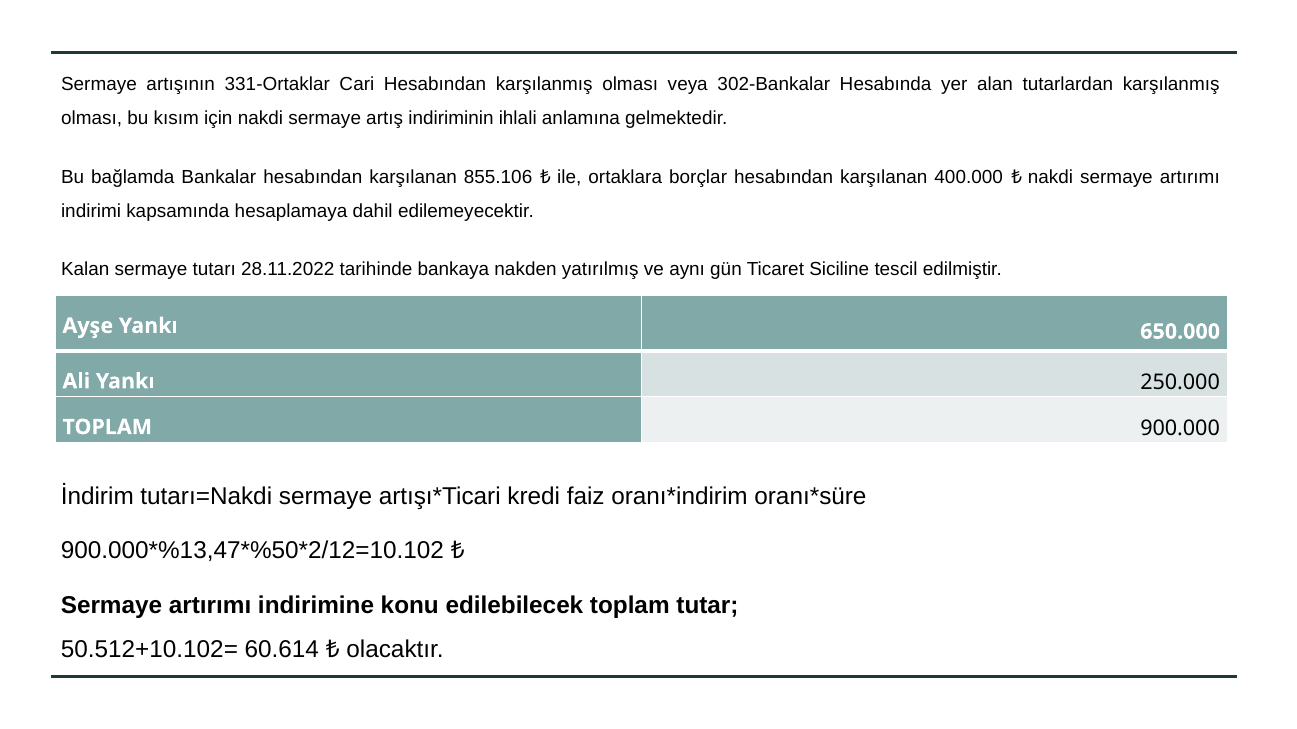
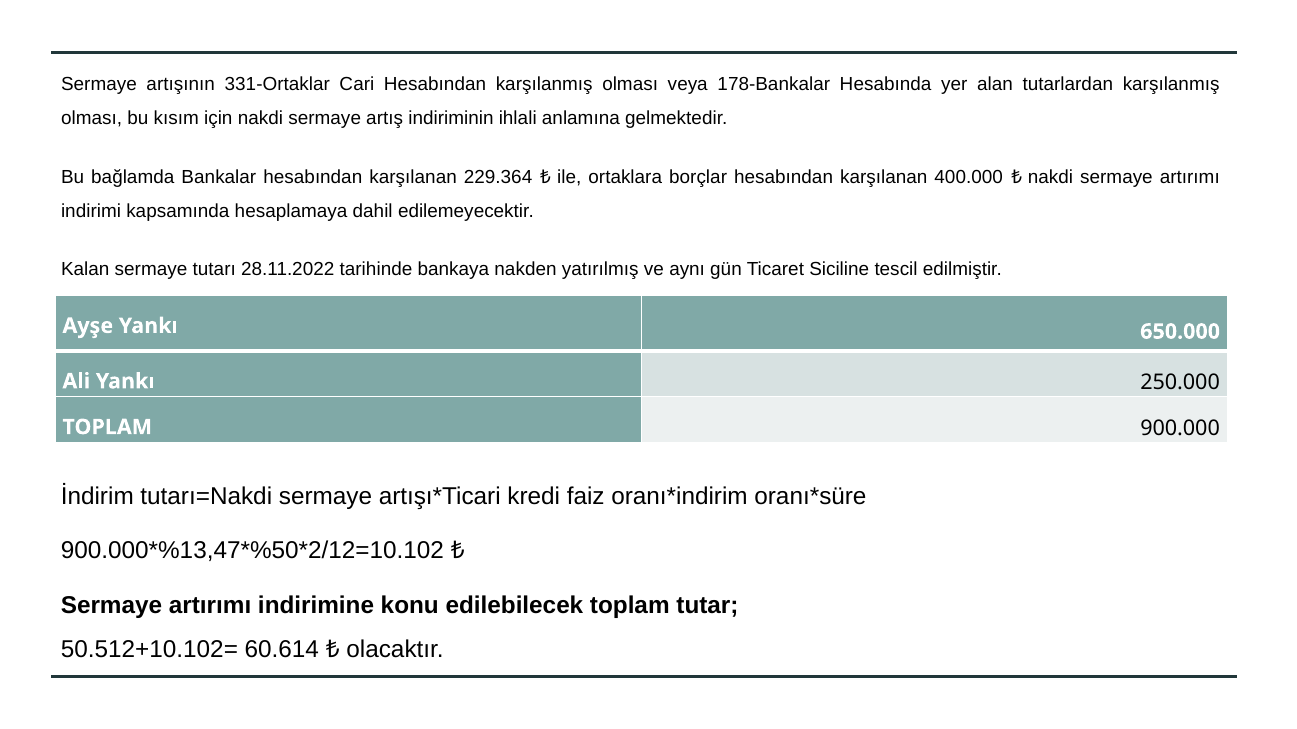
302-Bankalar: 302-Bankalar -> 178-Bankalar (774, 85)
855.106: 855.106 -> 229.364 (498, 177)
